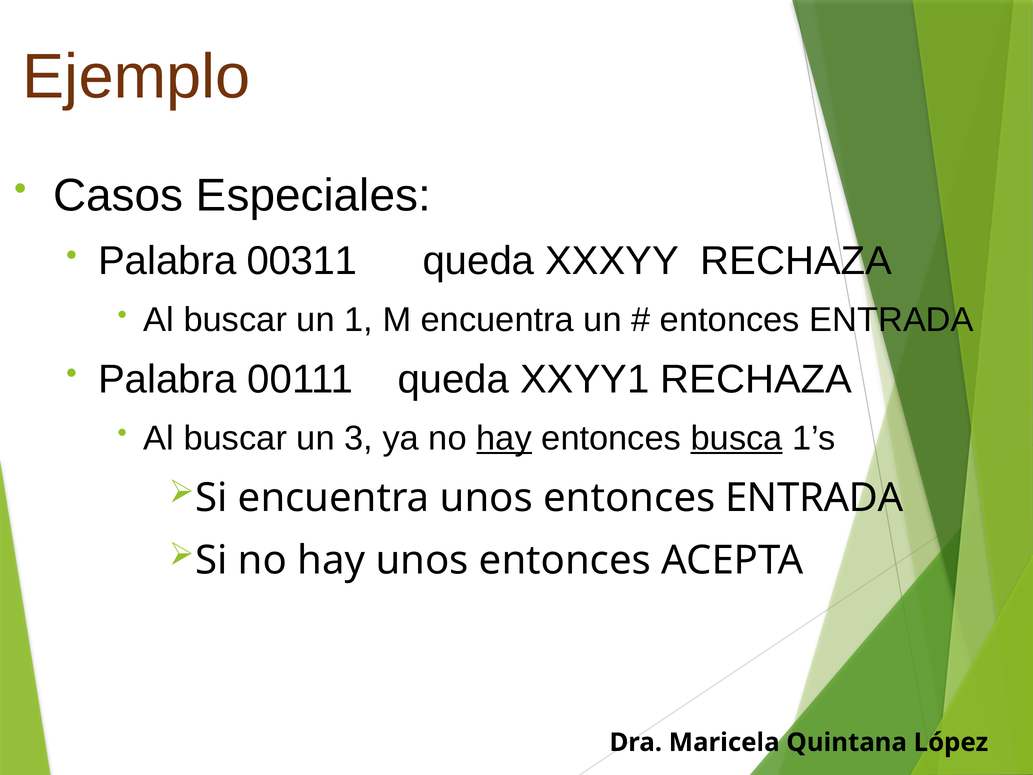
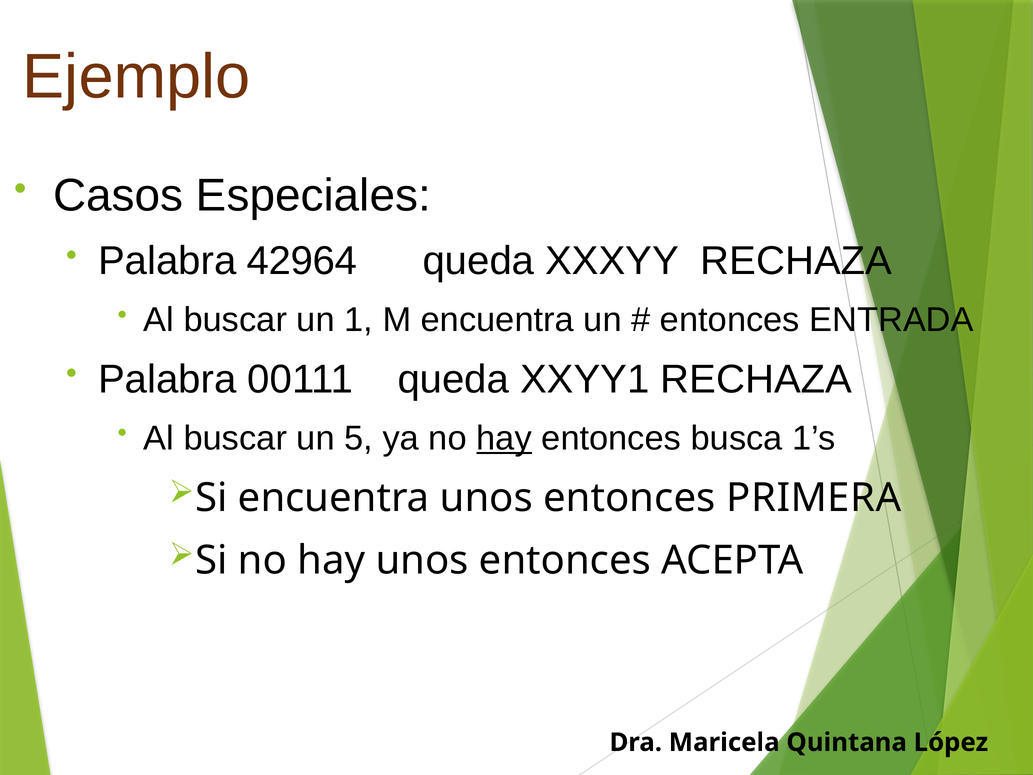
00311: 00311 -> 42964 (302, 261)
3: 3 -> 5 (359, 438)
busca underline: present -> none (737, 438)
unos entonces ENTRADA: ENTRADA -> PRIMERA (814, 498)
